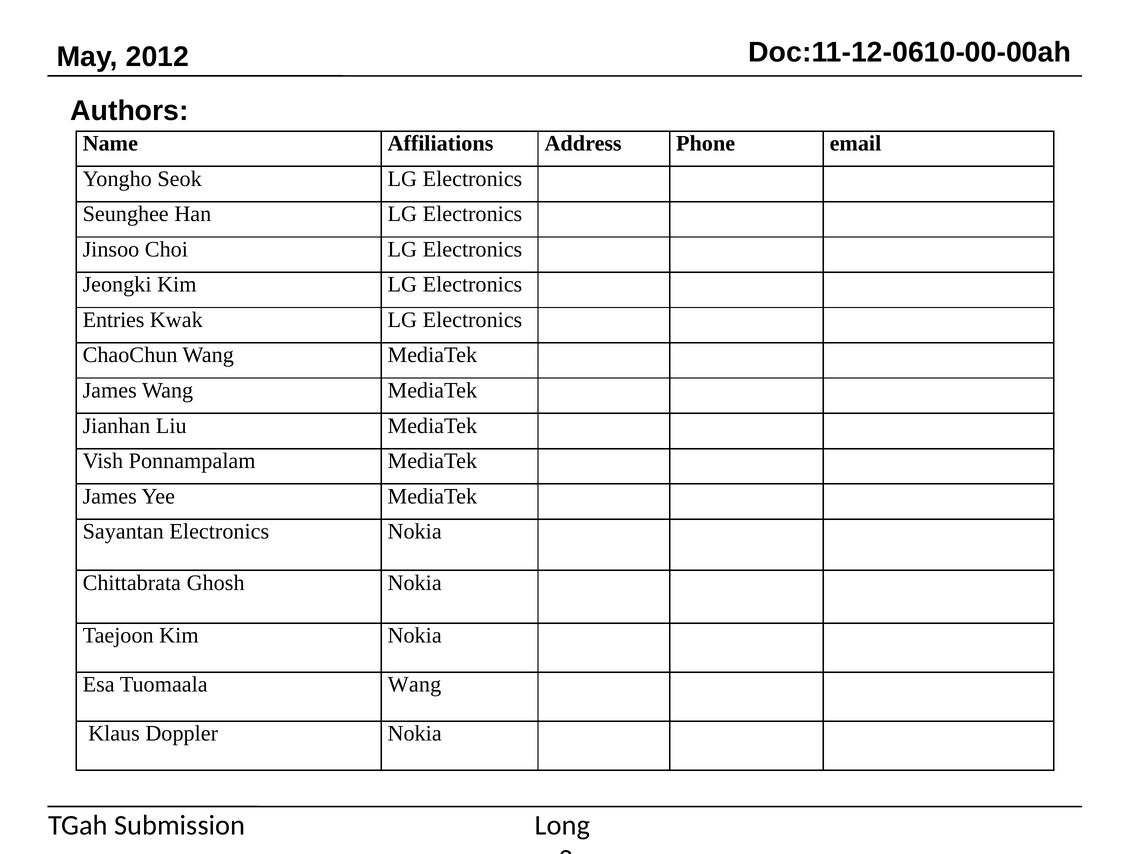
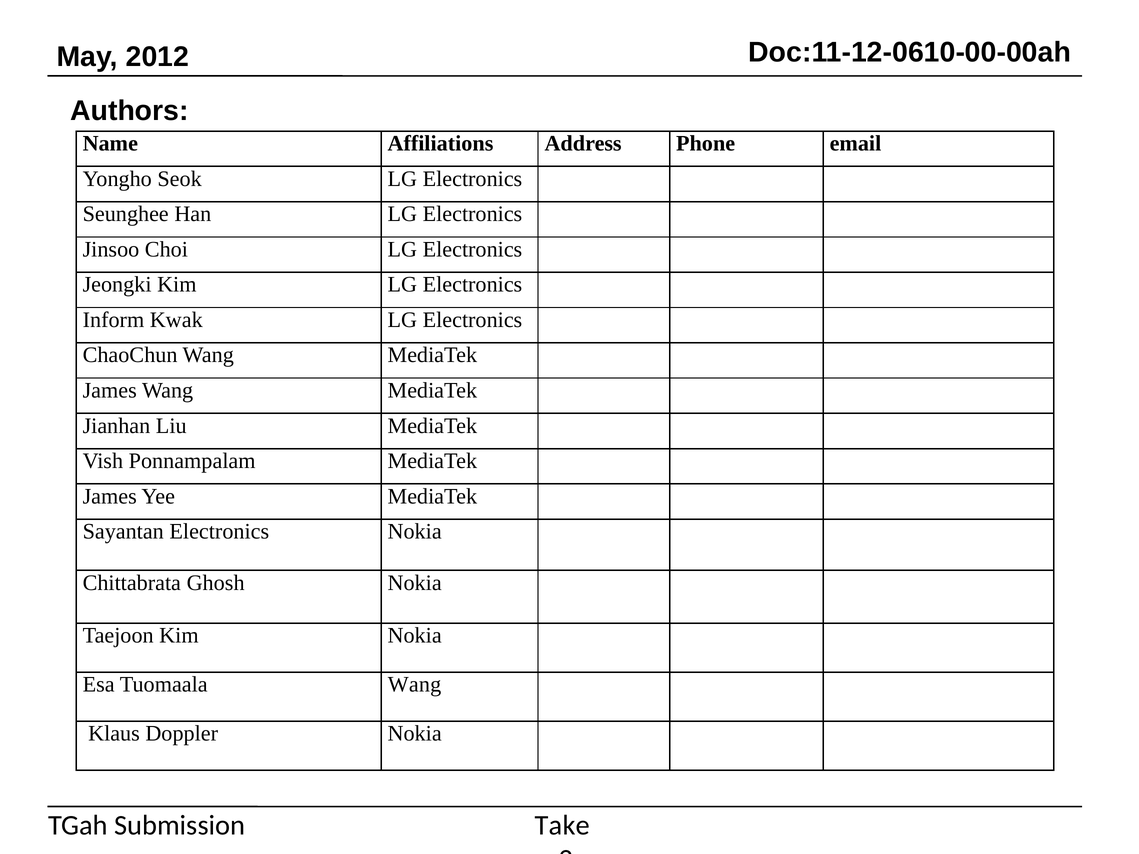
Entries: Entries -> Inform (113, 320)
Long: Long -> Take (562, 826)
